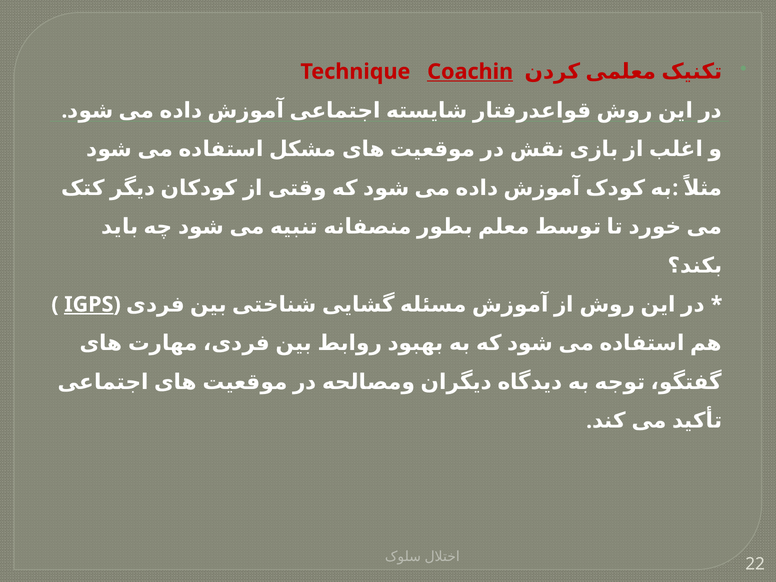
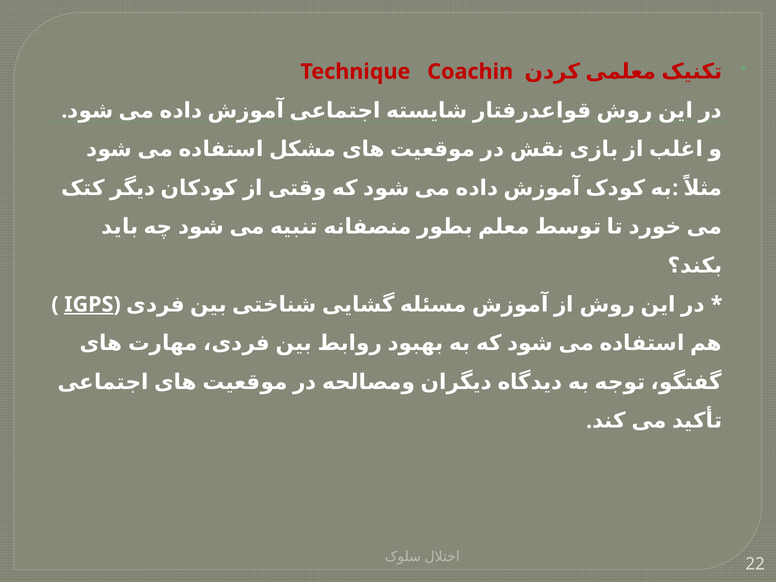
Coachin underline: present -> none (470, 72)
